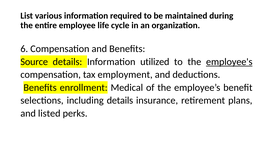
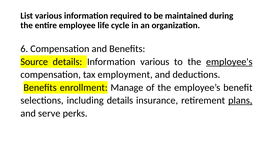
Information utilized: utilized -> various (155, 62)
Medical: Medical -> Manage (127, 87)
plans underline: none -> present (240, 100)
listed: listed -> serve (49, 113)
